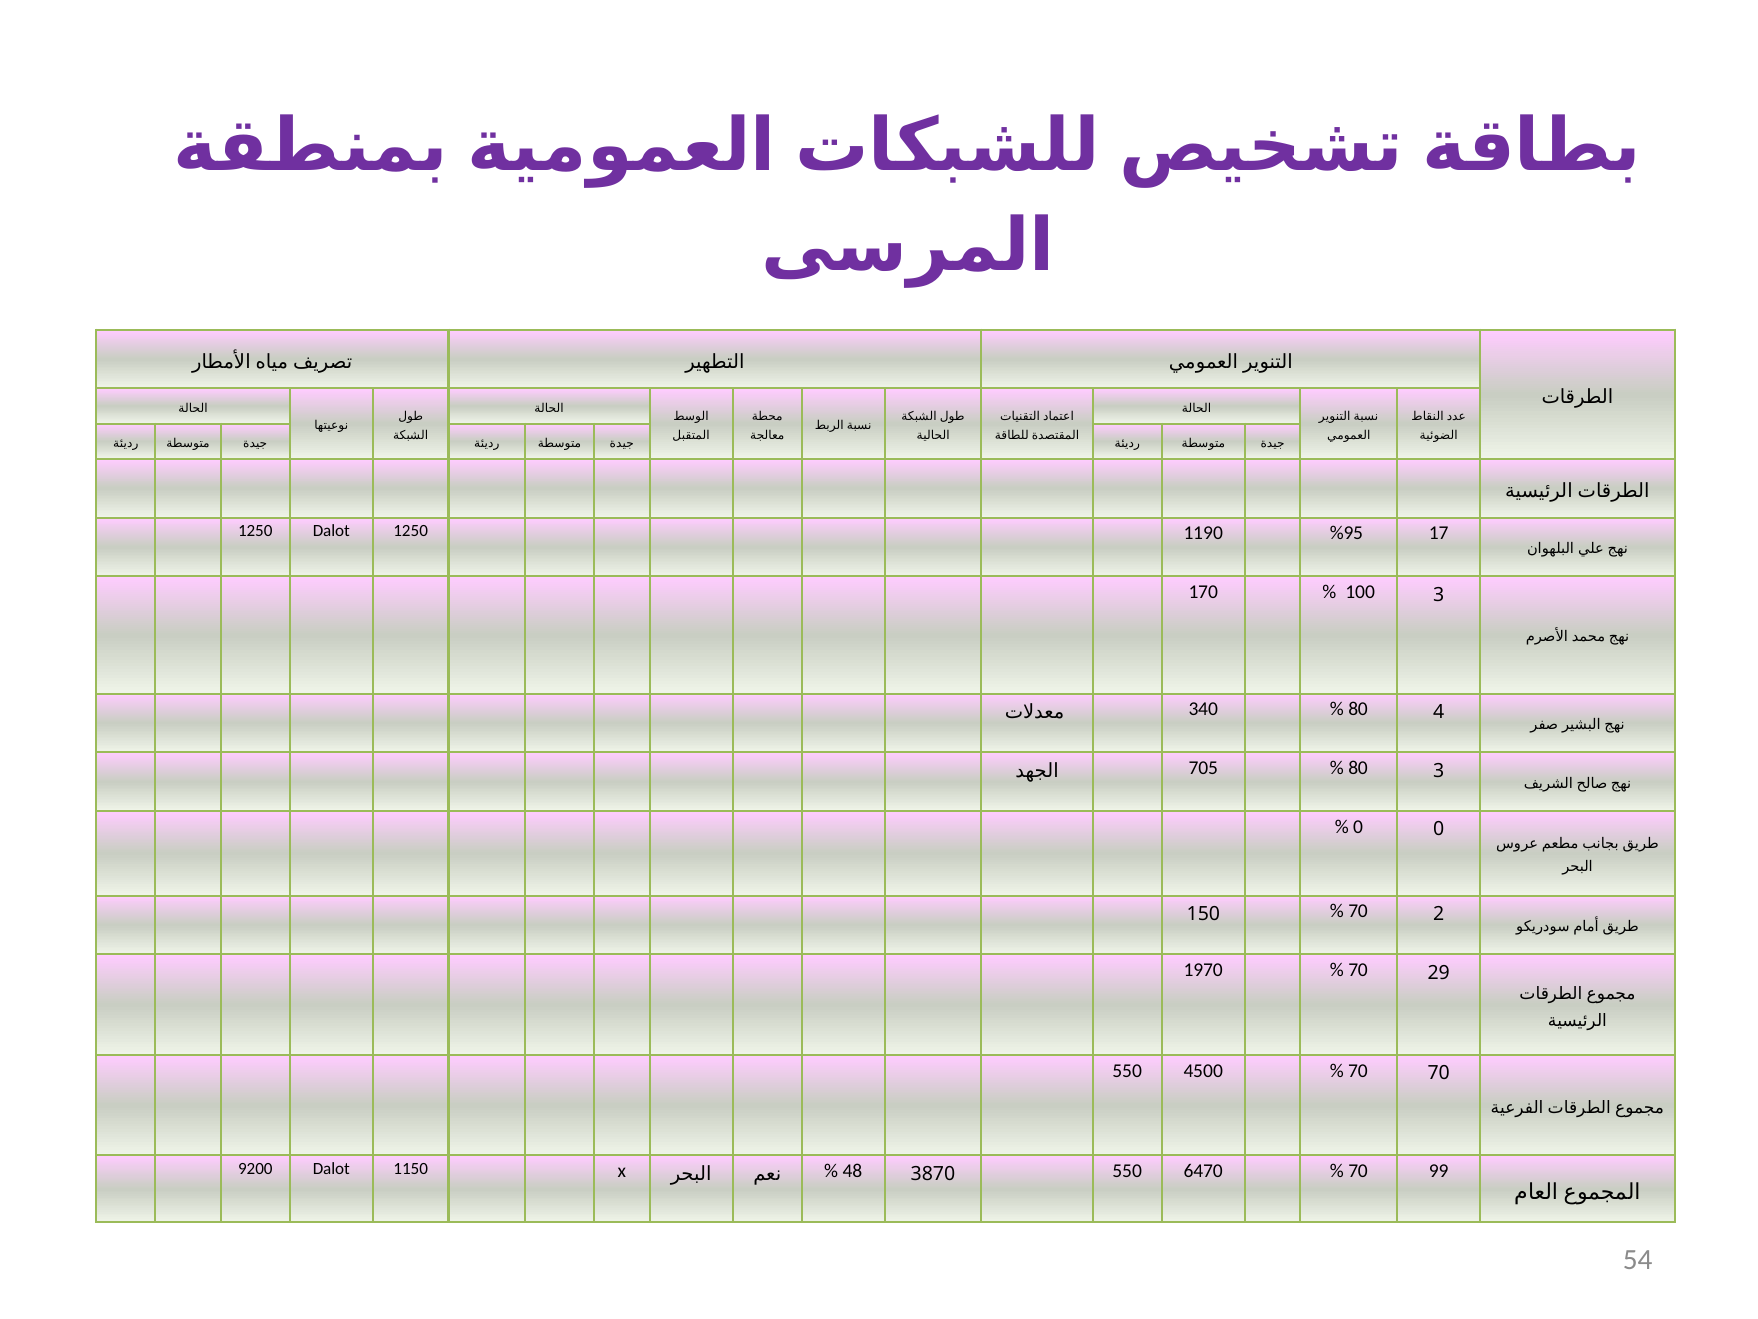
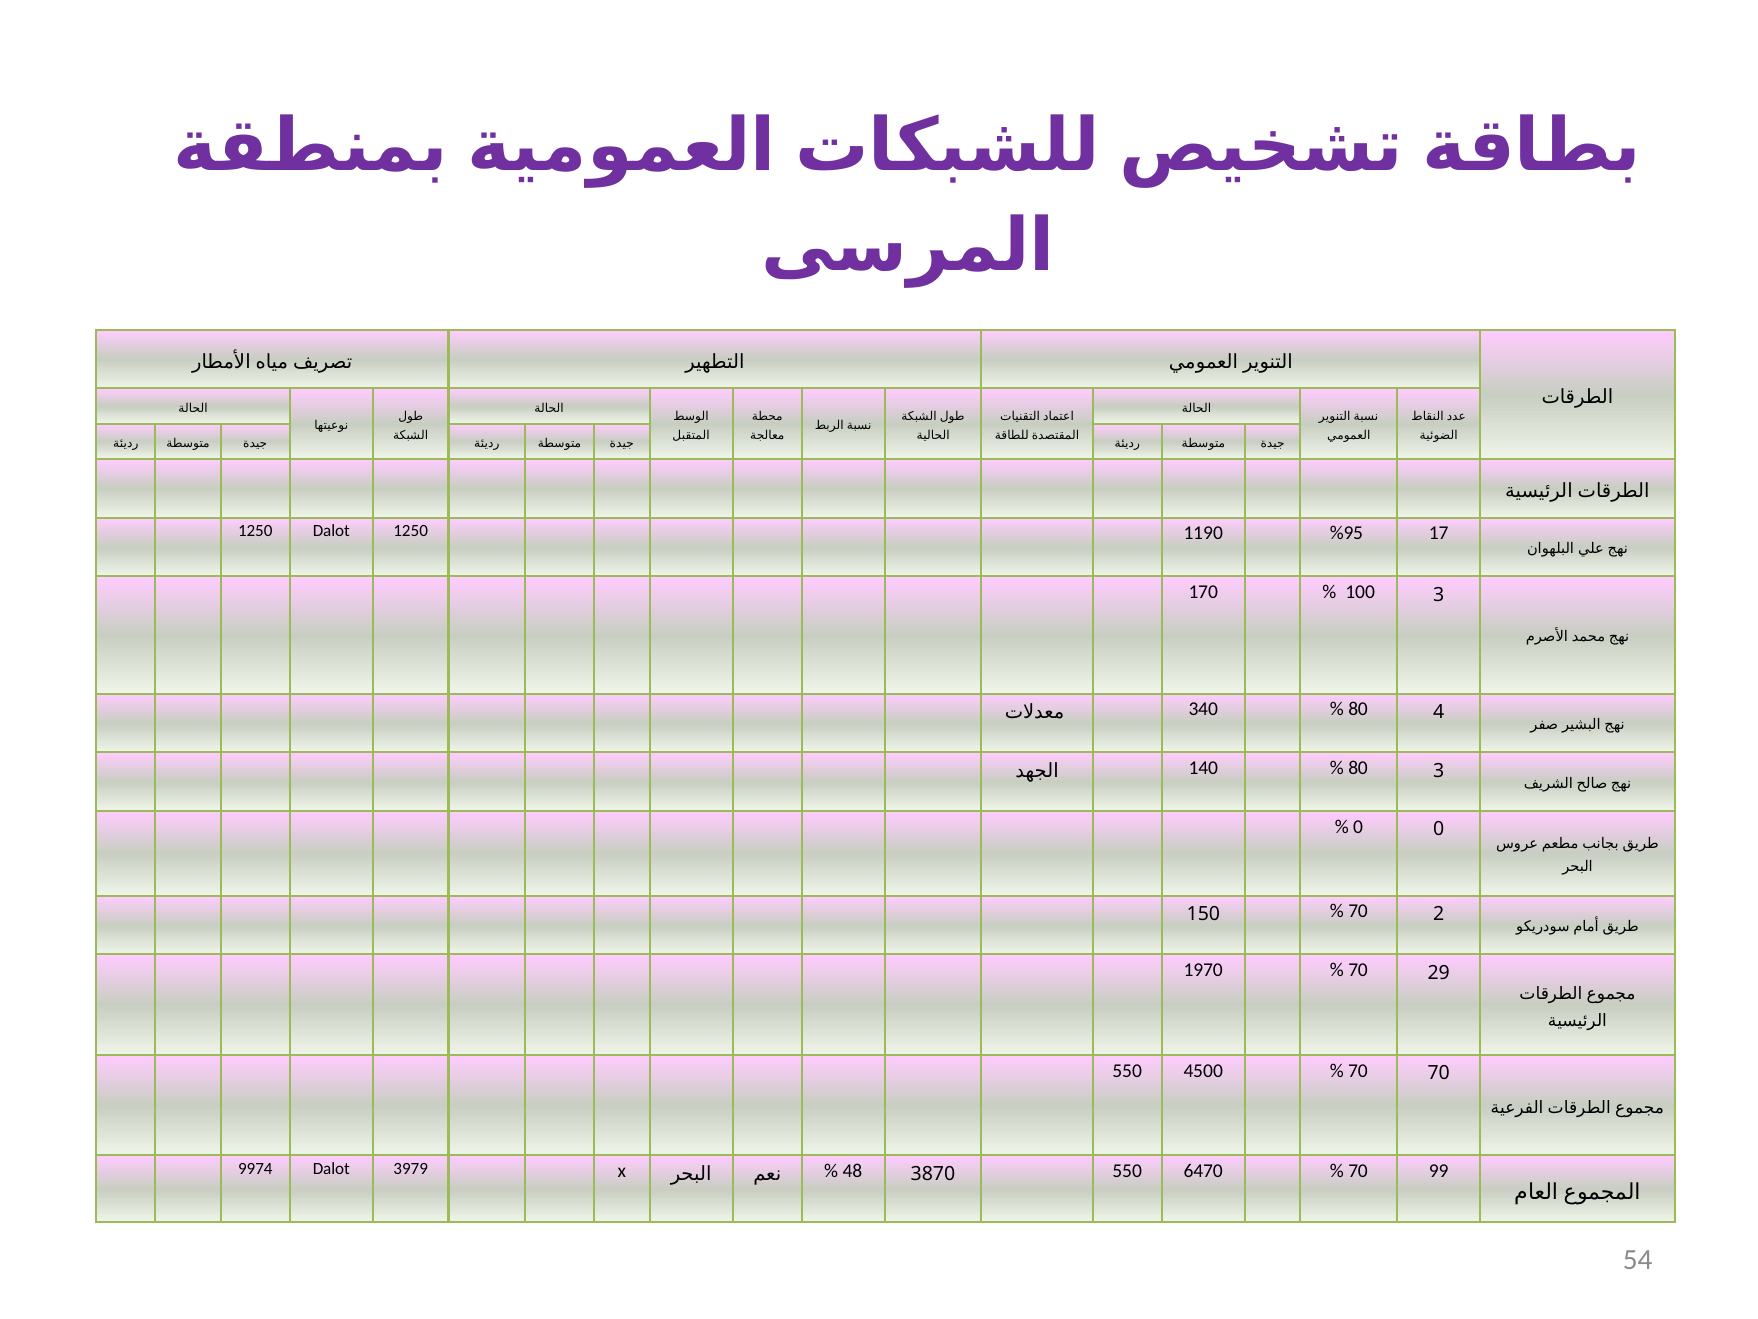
705: 705 -> 140 (1203, 768)
9200: 9200 -> 9974 (255, 1168)
1150: 1150 -> 3979 (411, 1168)
